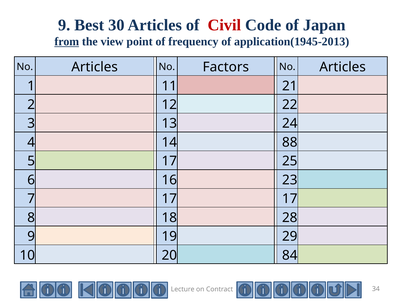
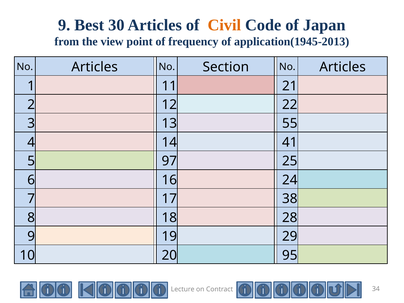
Civil colour: red -> orange (224, 25)
from underline: present -> none (67, 42)
Factors: Factors -> Section (226, 67)
24: 24 -> 55 (290, 124)
88: 88 -> 41 (290, 142)
5 17: 17 -> 97 (169, 161)
23: 23 -> 24 (290, 180)
17 17: 17 -> 38 (290, 199)
84: 84 -> 95 (290, 255)
